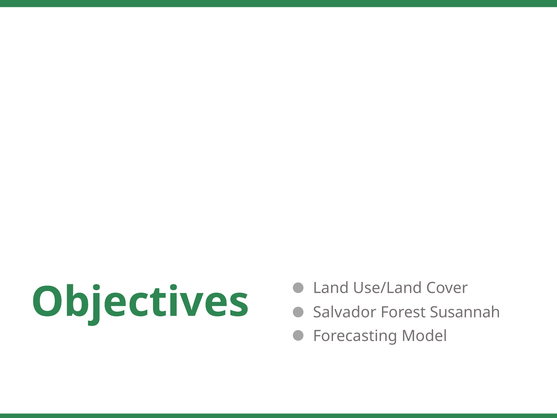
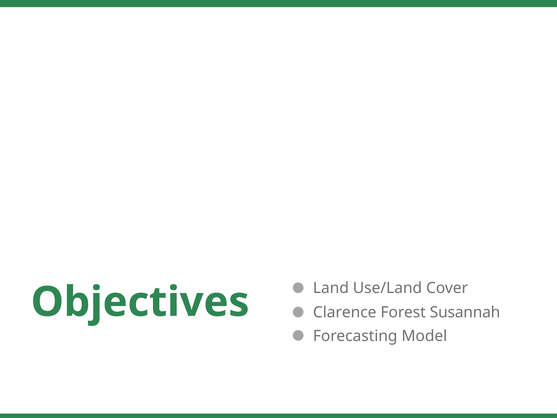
Salvador: Salvador -> Clarence (345, 312)
